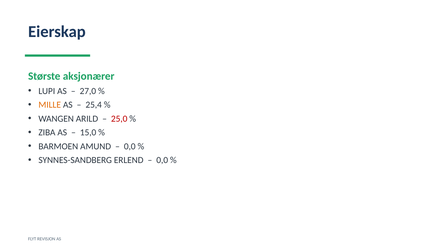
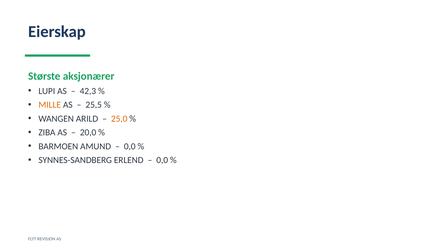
27,0: 27,0 -> 42,3 (88, 91)
25,4: 25,4 -> 25,5 (94, 105)
25,0 colour: red -> orange (119, 119)
15,0: 15,0 -> 20,0 (88, 132)
